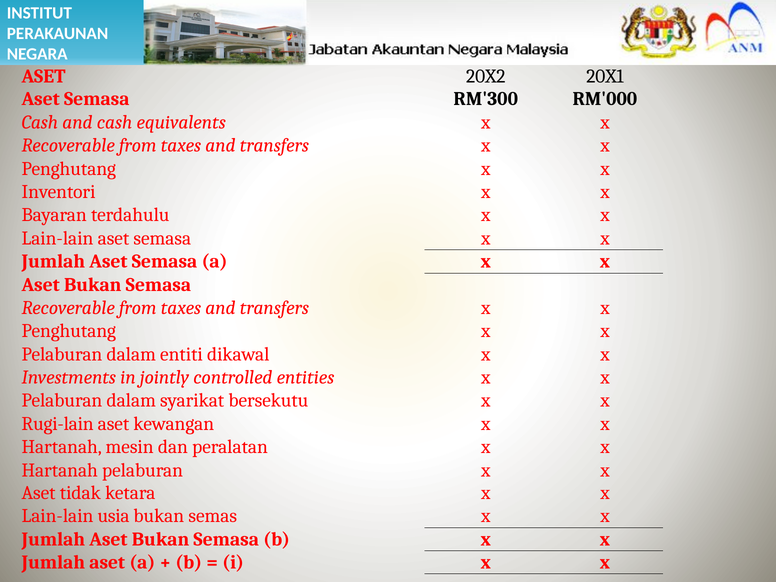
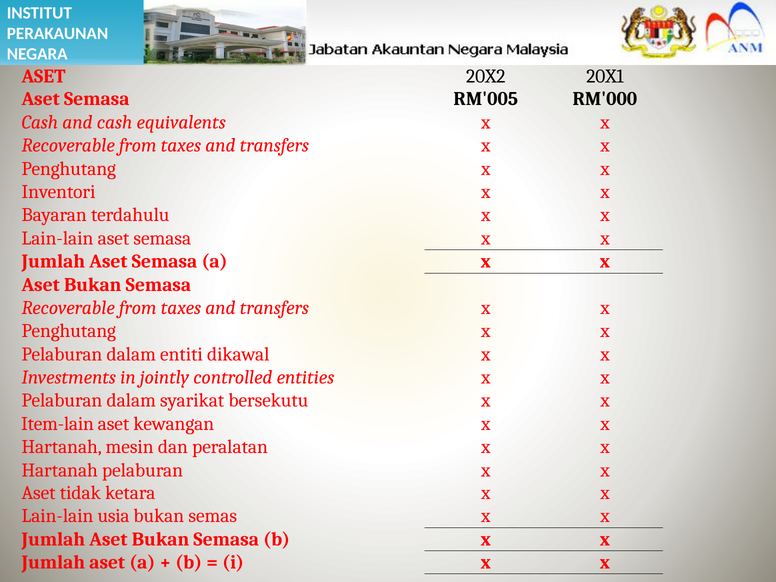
RM'300: RM'300 -> RM'005 (486, 99)
Rugi-lain: Rugi-lain -> Item-lain (58, 424)
